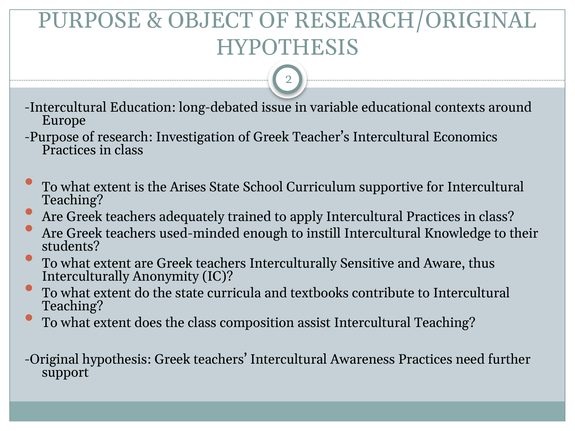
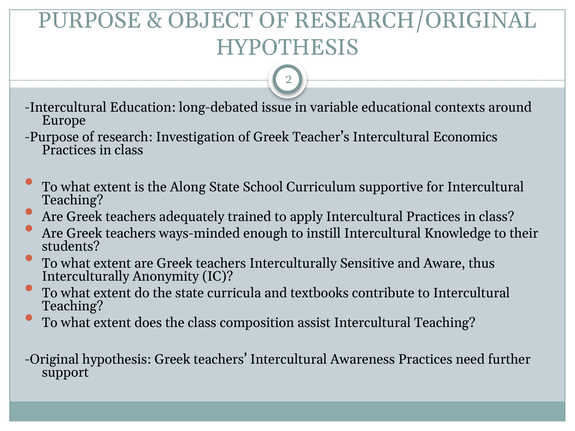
Arises: Arises -> Along (188, 187)
used-minded: used-minded -> ways-minded (199, 234)
